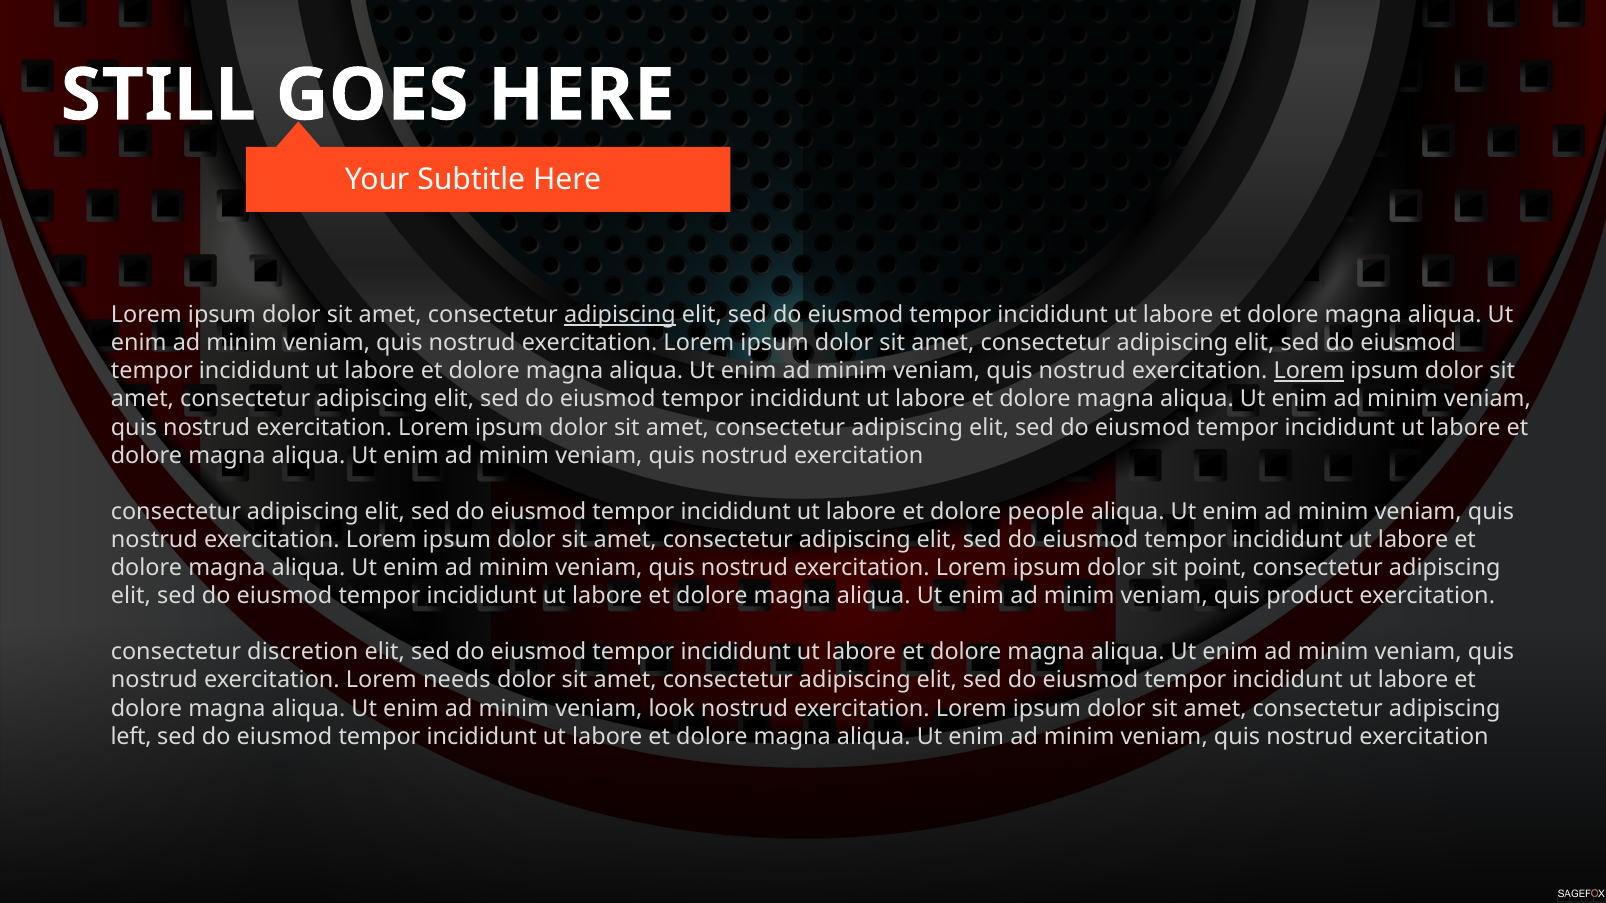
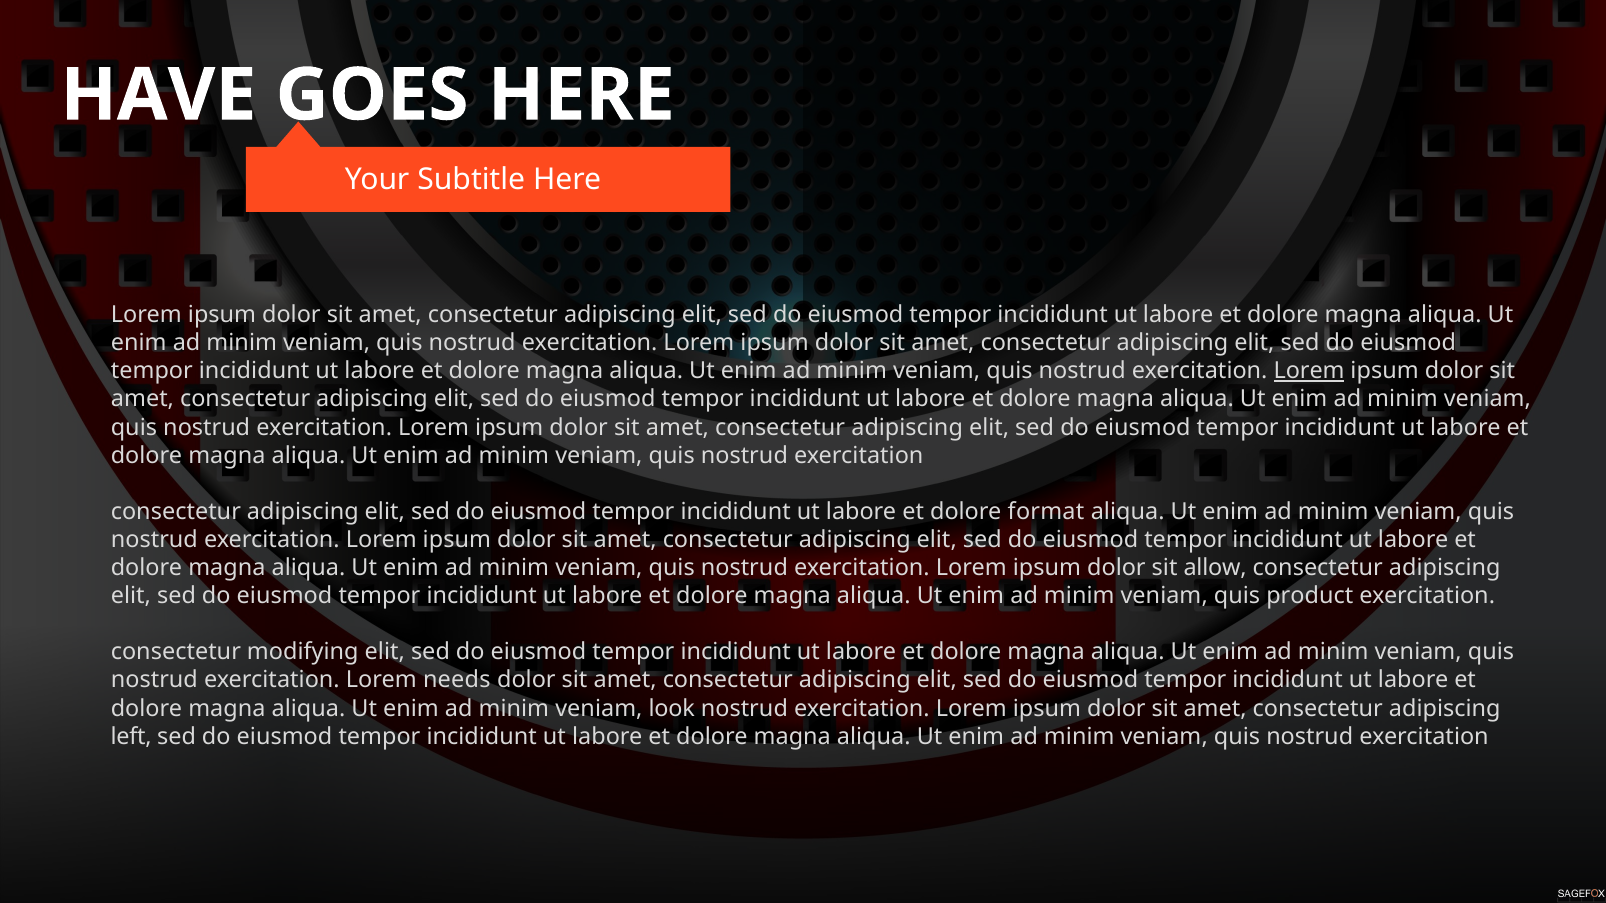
STILL: STILL -> HAVE (159, 95)
adipiscing underline: present -> none (620, 315)
people: people -> format (1046, 512)
point: point -> allow (1215, 568)
discretion: discretion -> modifying (303, 652)
